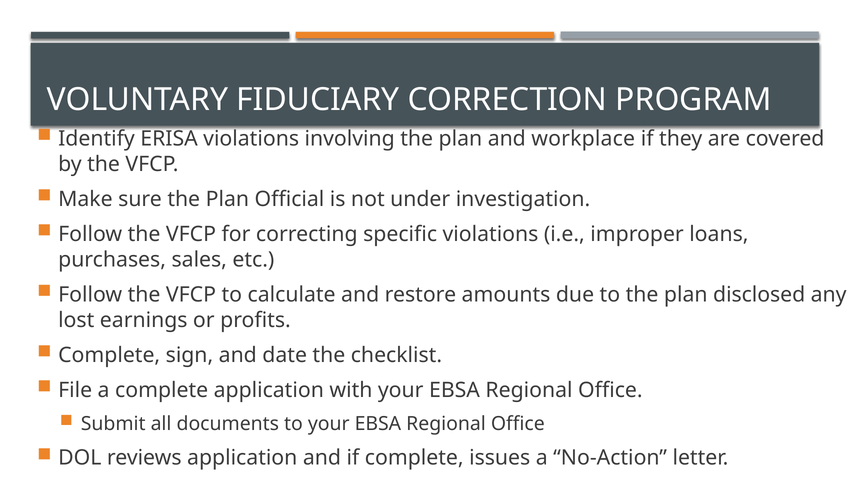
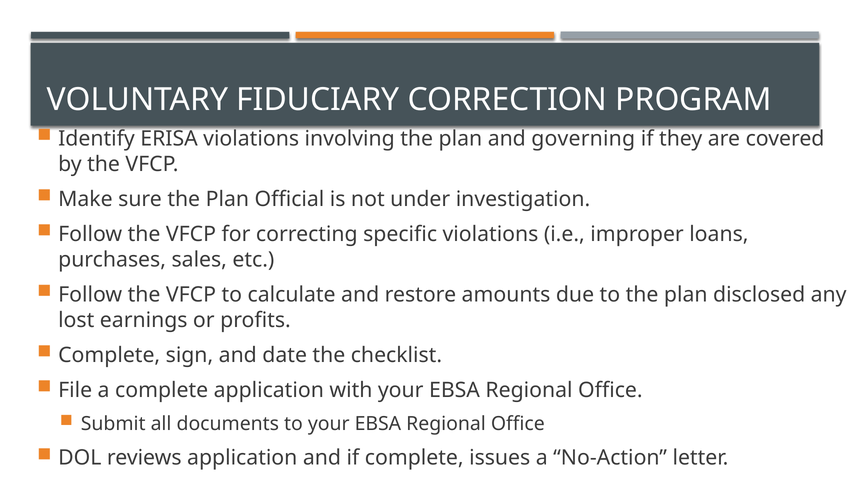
workplace: workplace -> governing (583, 139)
